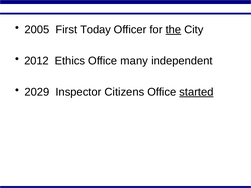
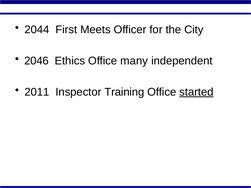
2005: 2005 -> 2044 (37, 30)
Today: Today -> Meets (95, 30)
the underline: present -> none (173, 30)
2012: 2012 -> 2046 (37, 61)
2029: 2029 -> 2011 (37, 92)
Citizens: Citizens -> Training (124, 92)
